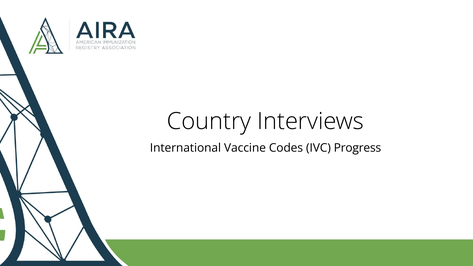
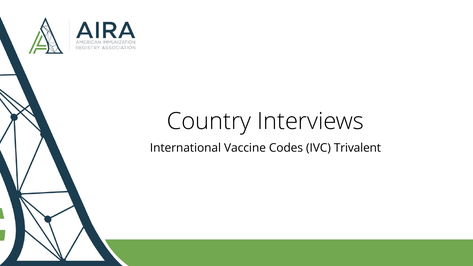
Progress: Progress -> Trivalent (357, 148)
